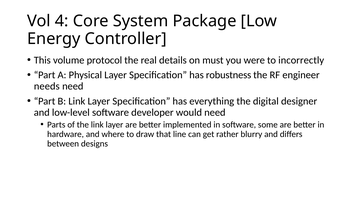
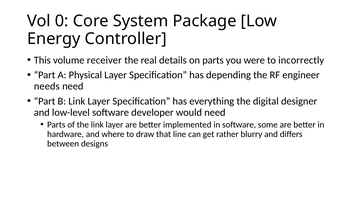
4: 4 -> 0 (62, 21)
protocol: protocol -> receiver (104, 60)
on must: must -> parts (213, 60)
robustness: robustness -> depending (229, 75)
